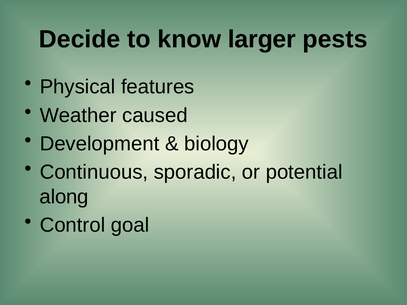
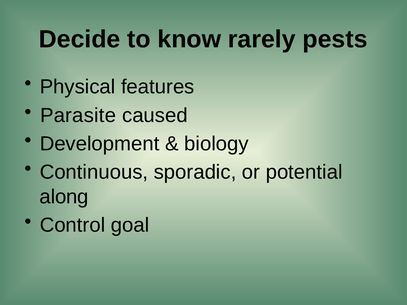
larger: larger -> rarely (262, 39)
Weather: Weather -> Parasite (78, 115)
